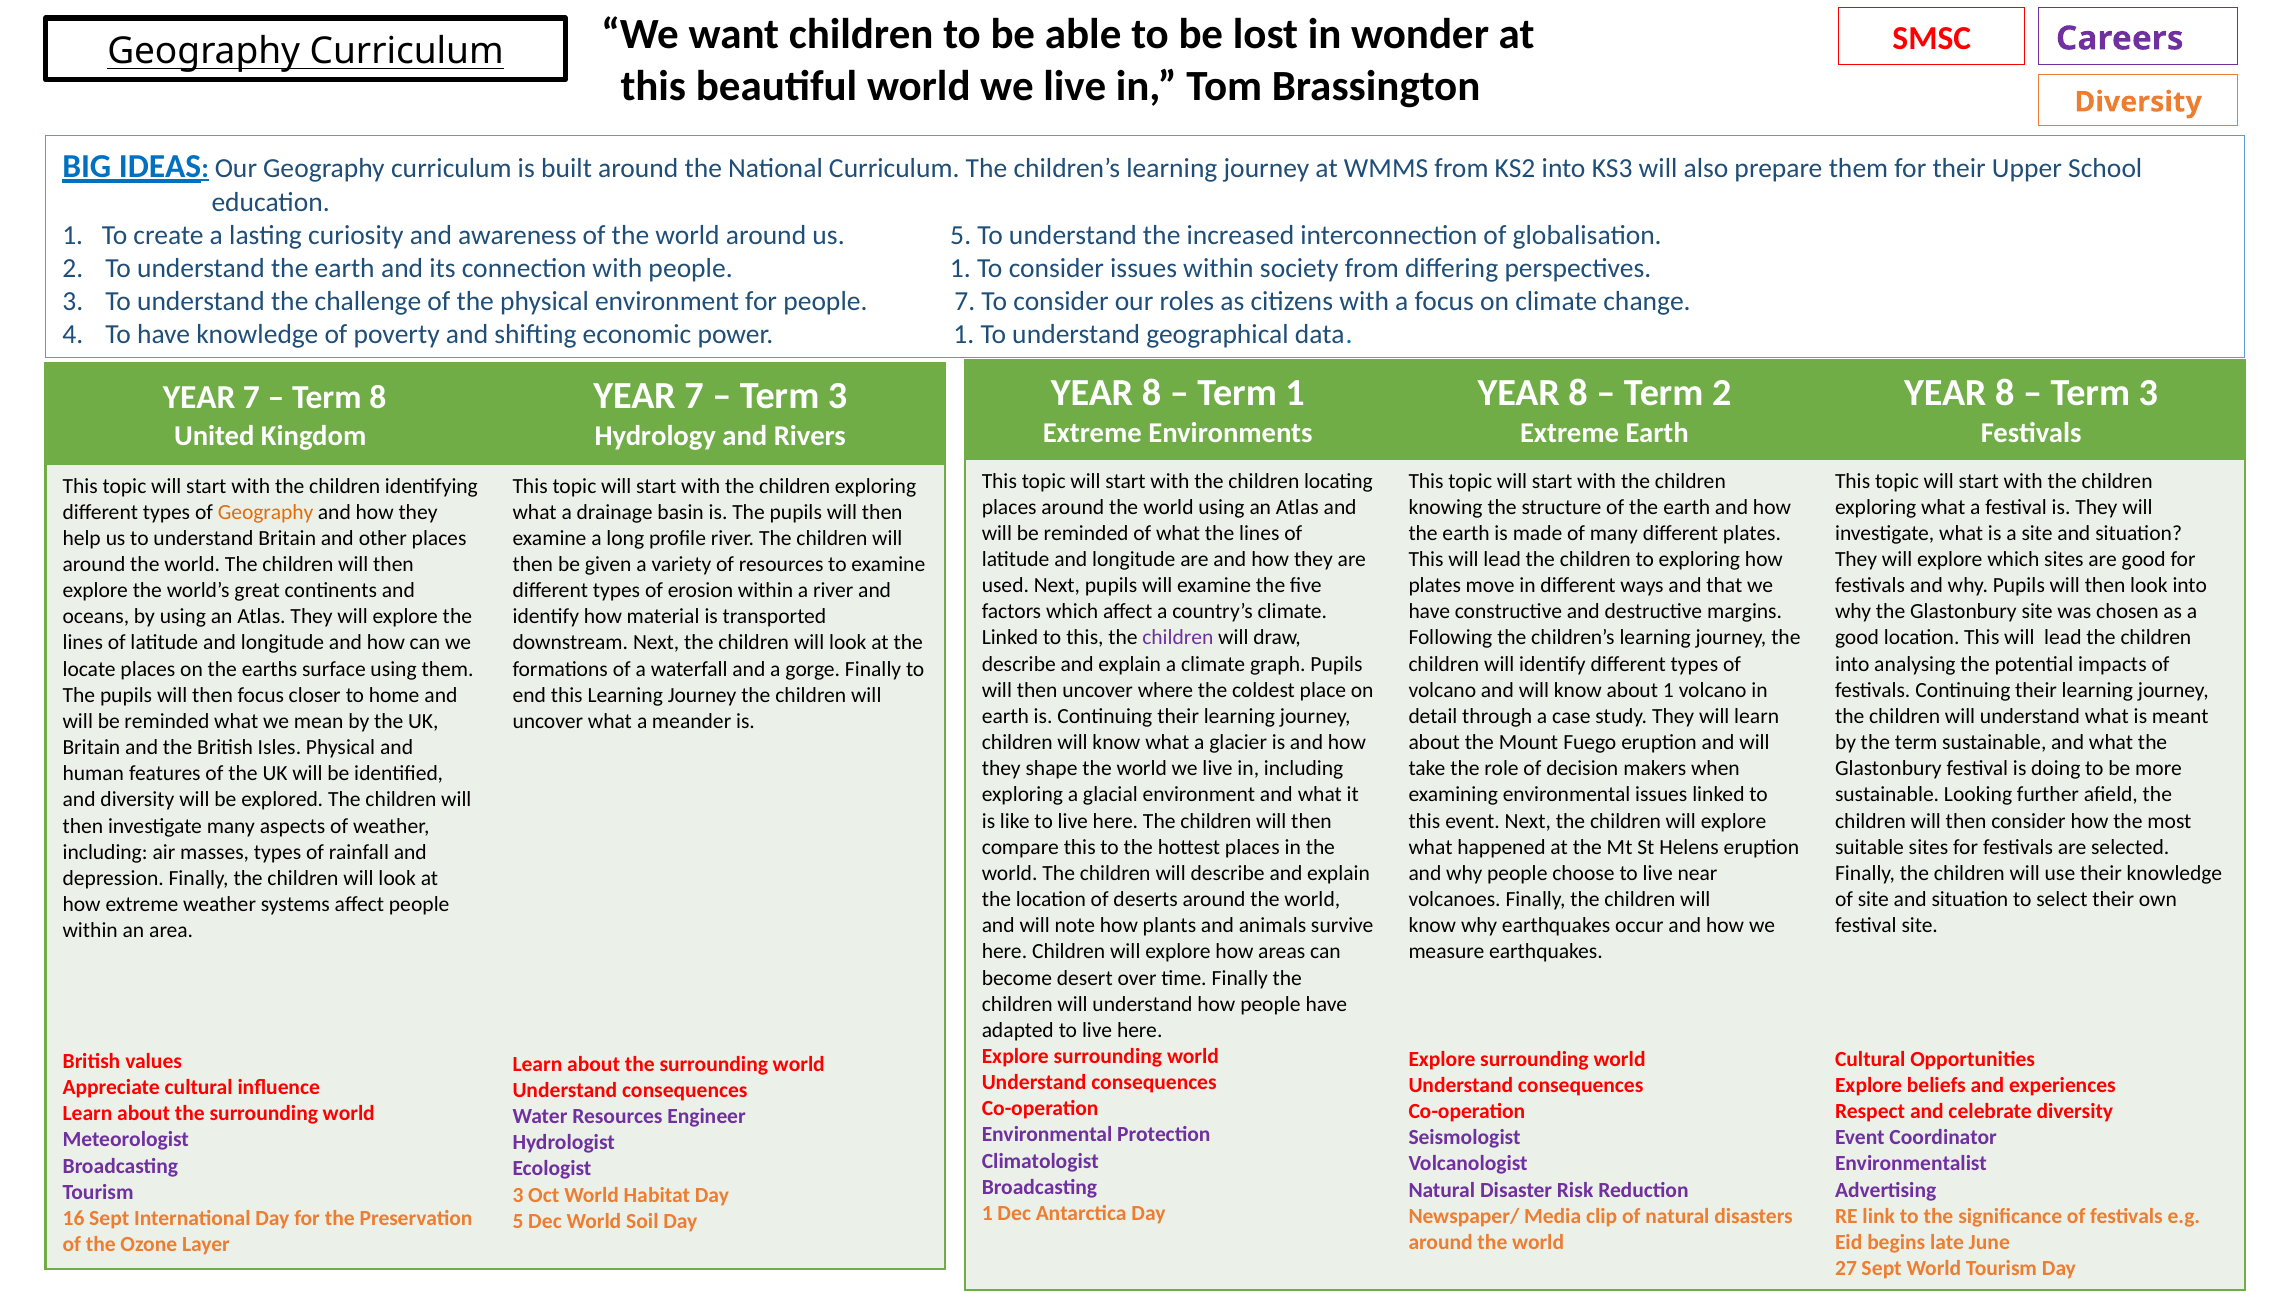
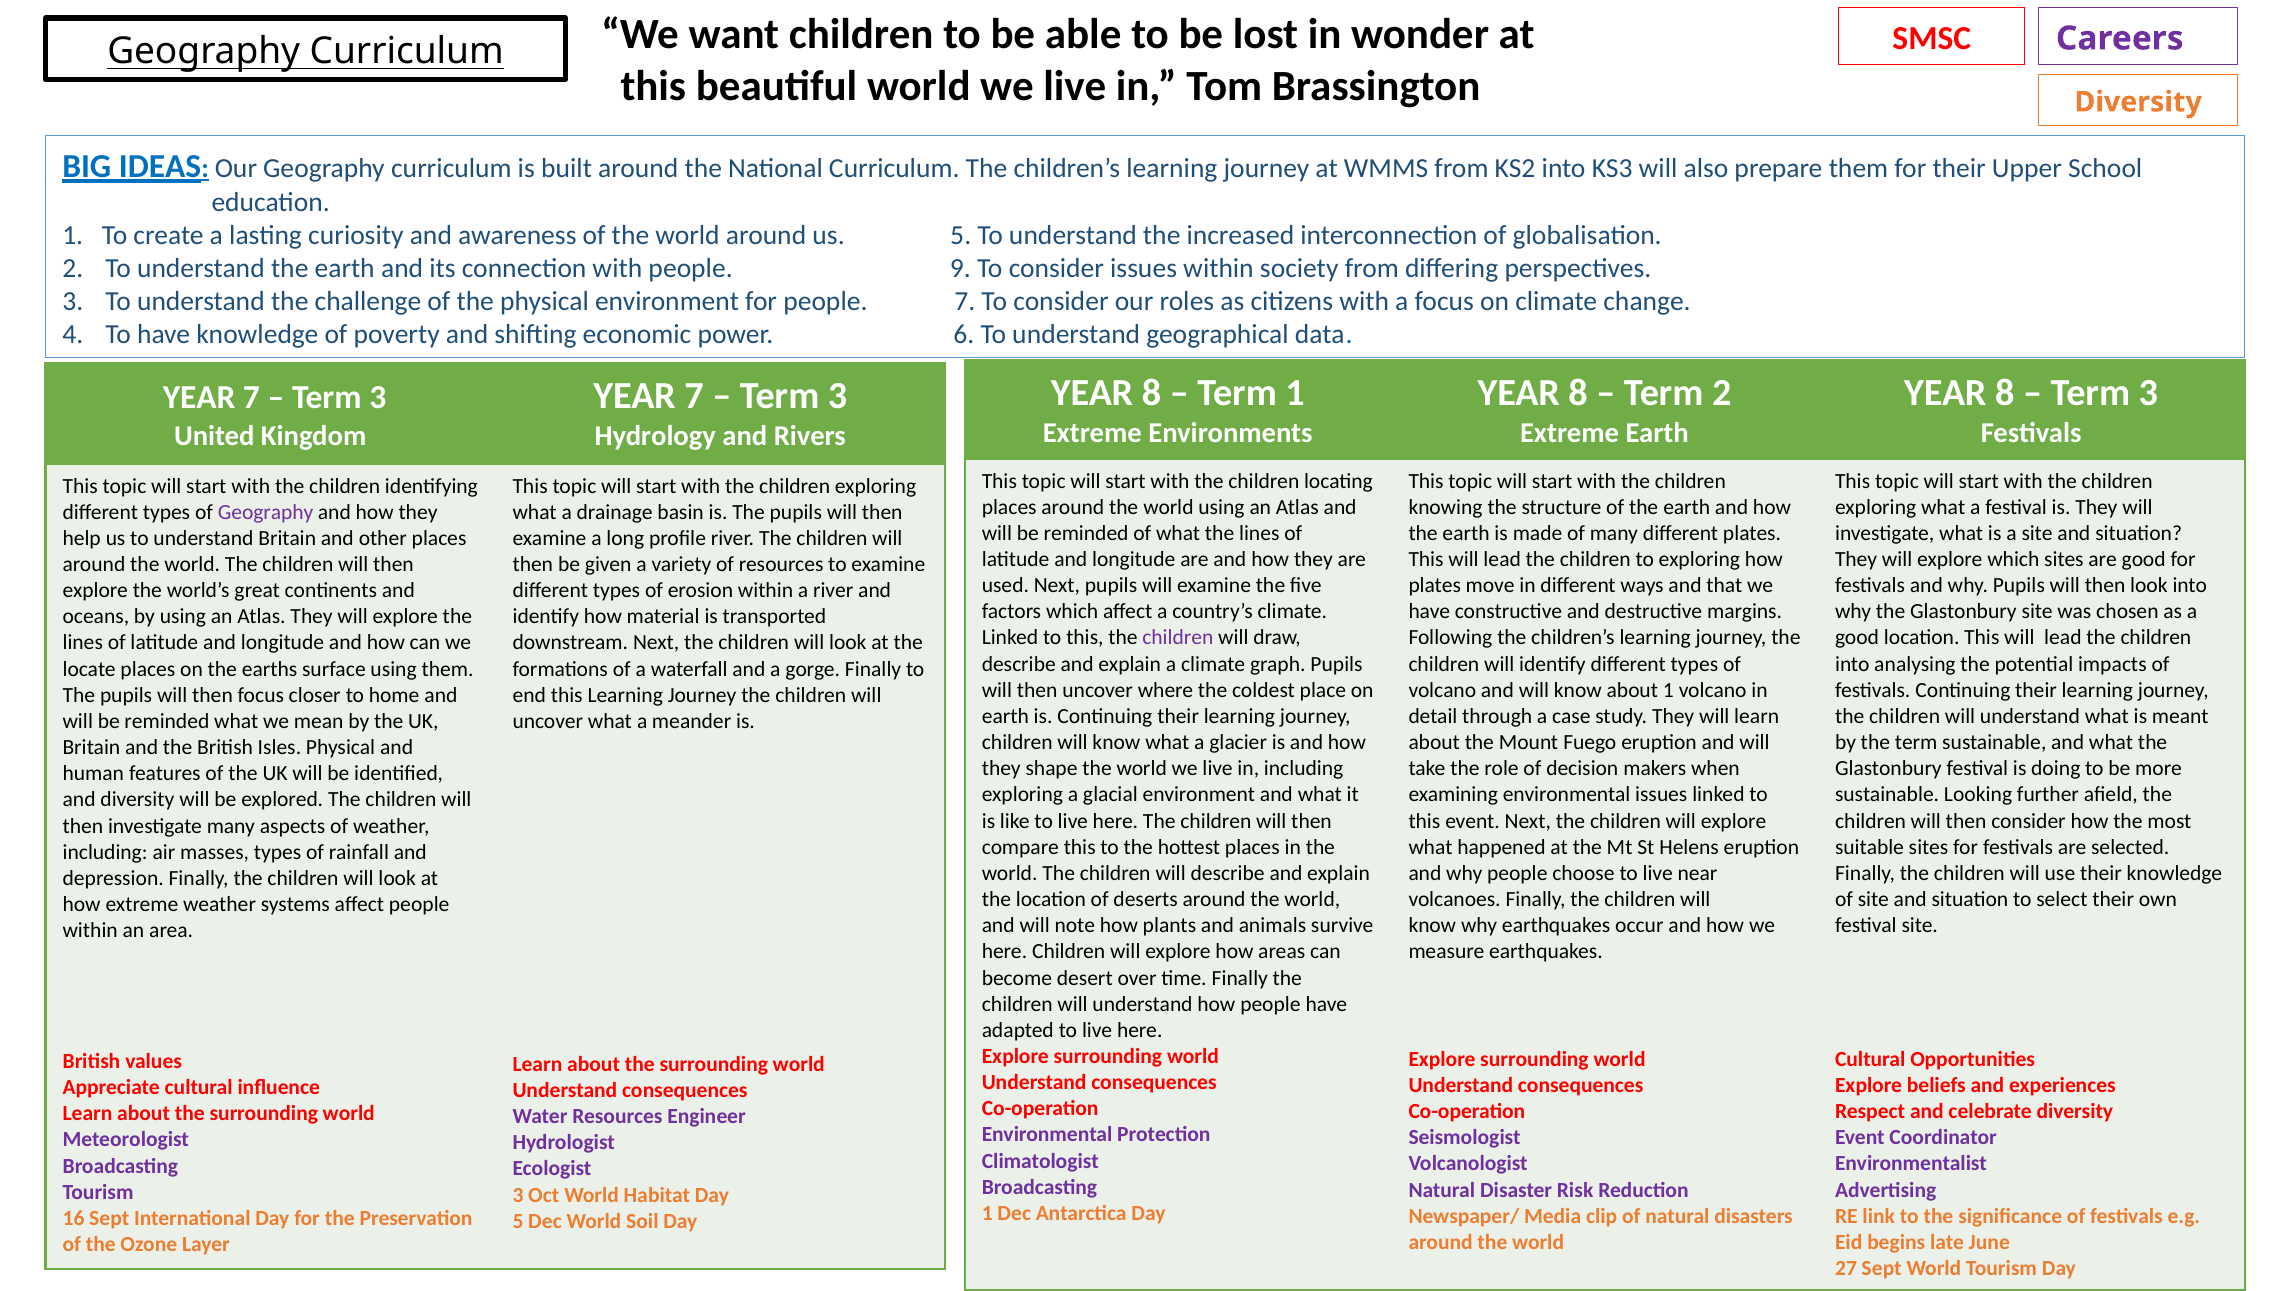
people 1: 1 -> 9 (960, 269)
power 1: 1 -> 6 (964, 335)
8: 8 -> 3 (378, 398)
Geography colour: orange -> purple (266, 512)
